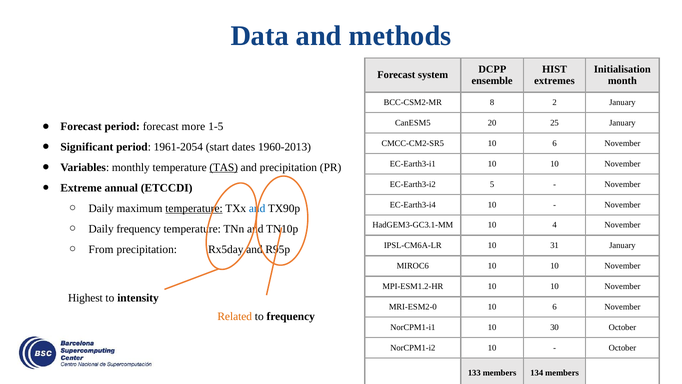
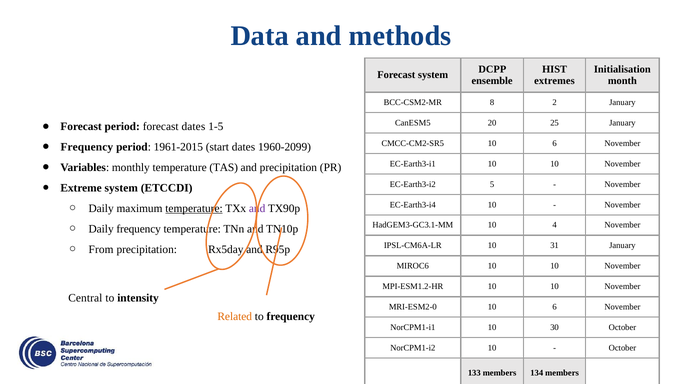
forecast more: more -> dates (193, 126)
Significant: Significant -> Frequency (87, 147)
1961-2054: 1961-2054 -> 1961-2015 (178, 147)
1960-2013: 1960-2013 -> 1960-2099 (285, 147)
TAS underline: present -> none (224, 167)
Extreme annual: annual -> system (121, 188)
and colour: blue -> purple (257, 208)
Highest: Highest -> Central (85, 298)
